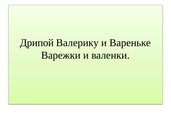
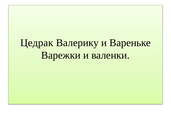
Дрипой: Дрипой -> Цедрак (37, 43)
